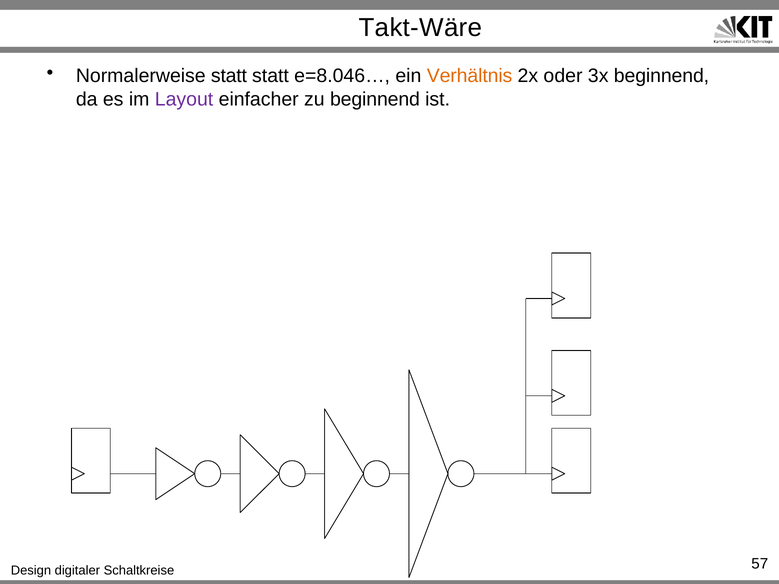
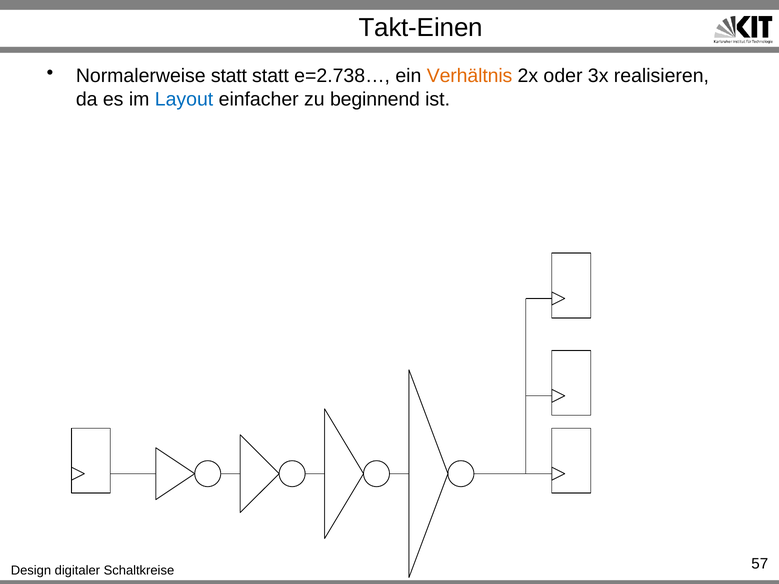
Takt-Wäre: Takt-Wäre -> Takt-Einen (421, 28)
e=8.046…: e=8.046… -> e=2.738… (342, 76)
3x beginnend: beginnend -> realisieren (661, 76)
Layout colour: purple -> blue (184, 99)
